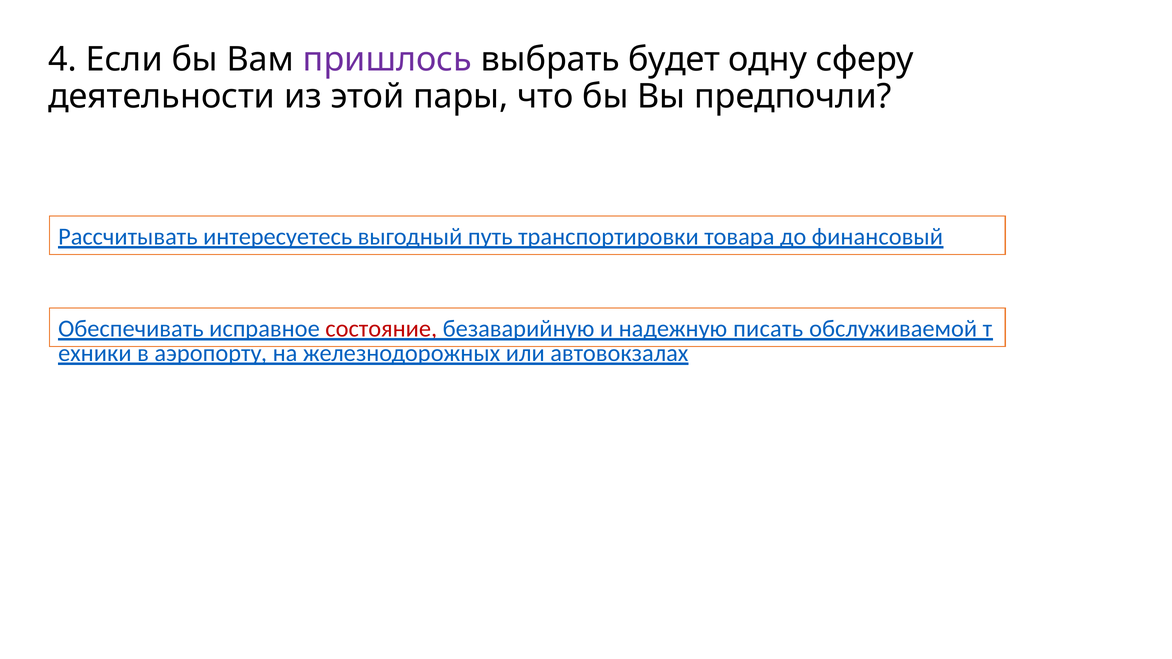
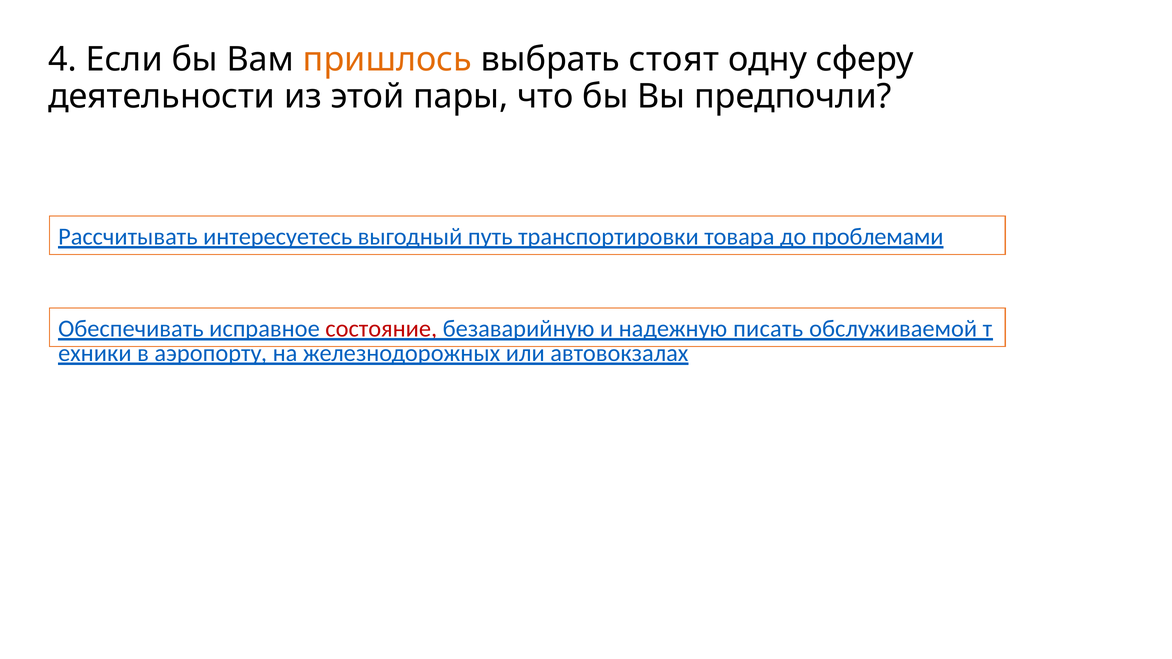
пришлось colour: purple -> orange (387, 60)
будет: будет -> стоят (674, 60)
финансовый: финансовый -> проблемами (878, 237)
